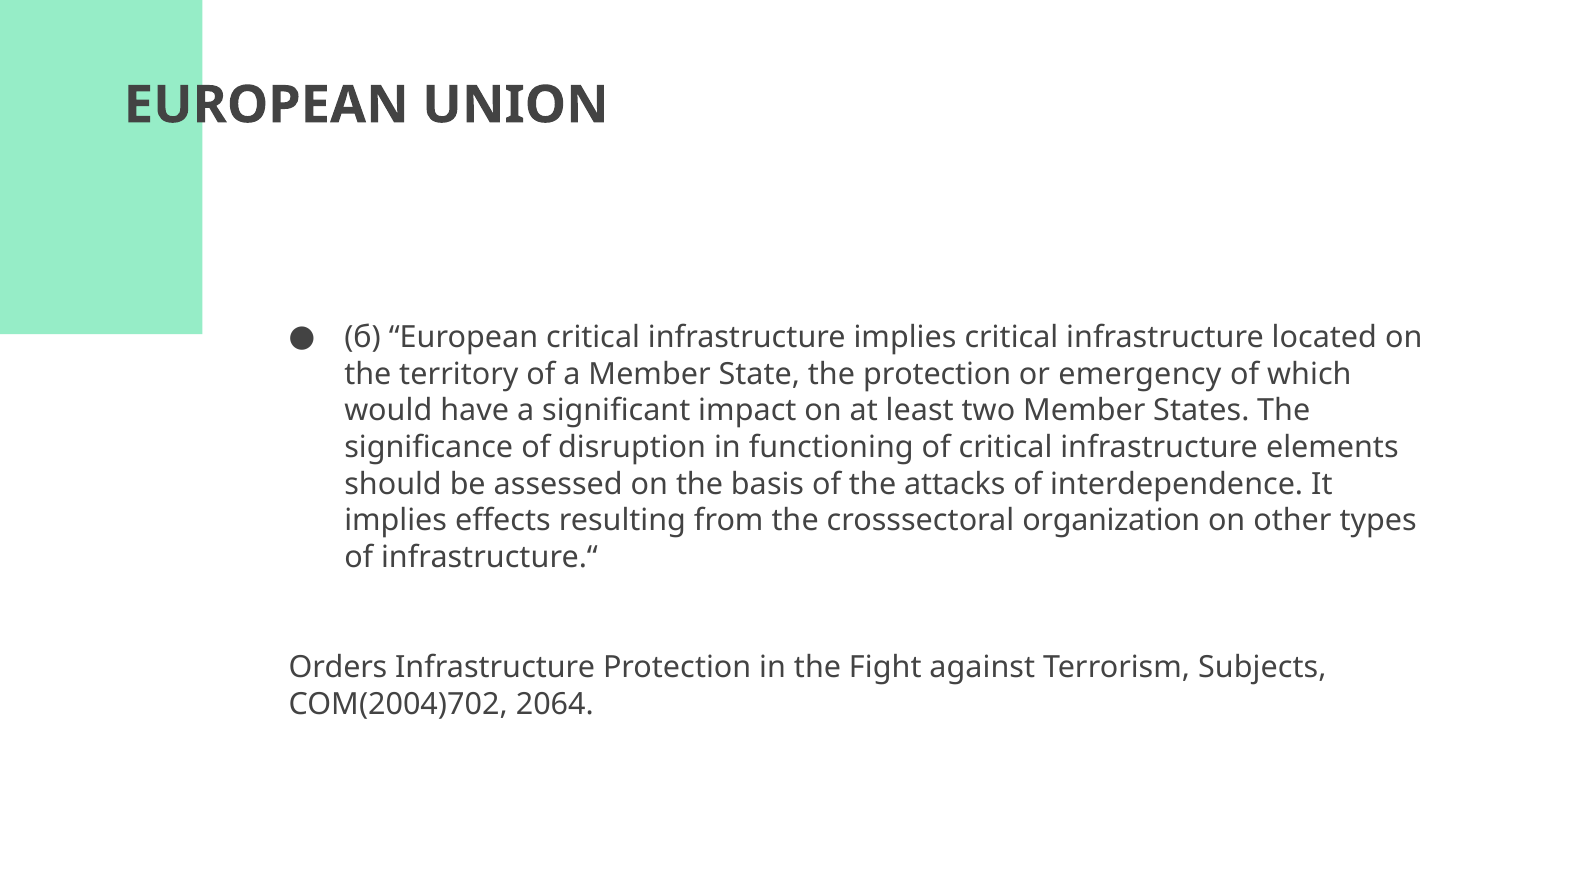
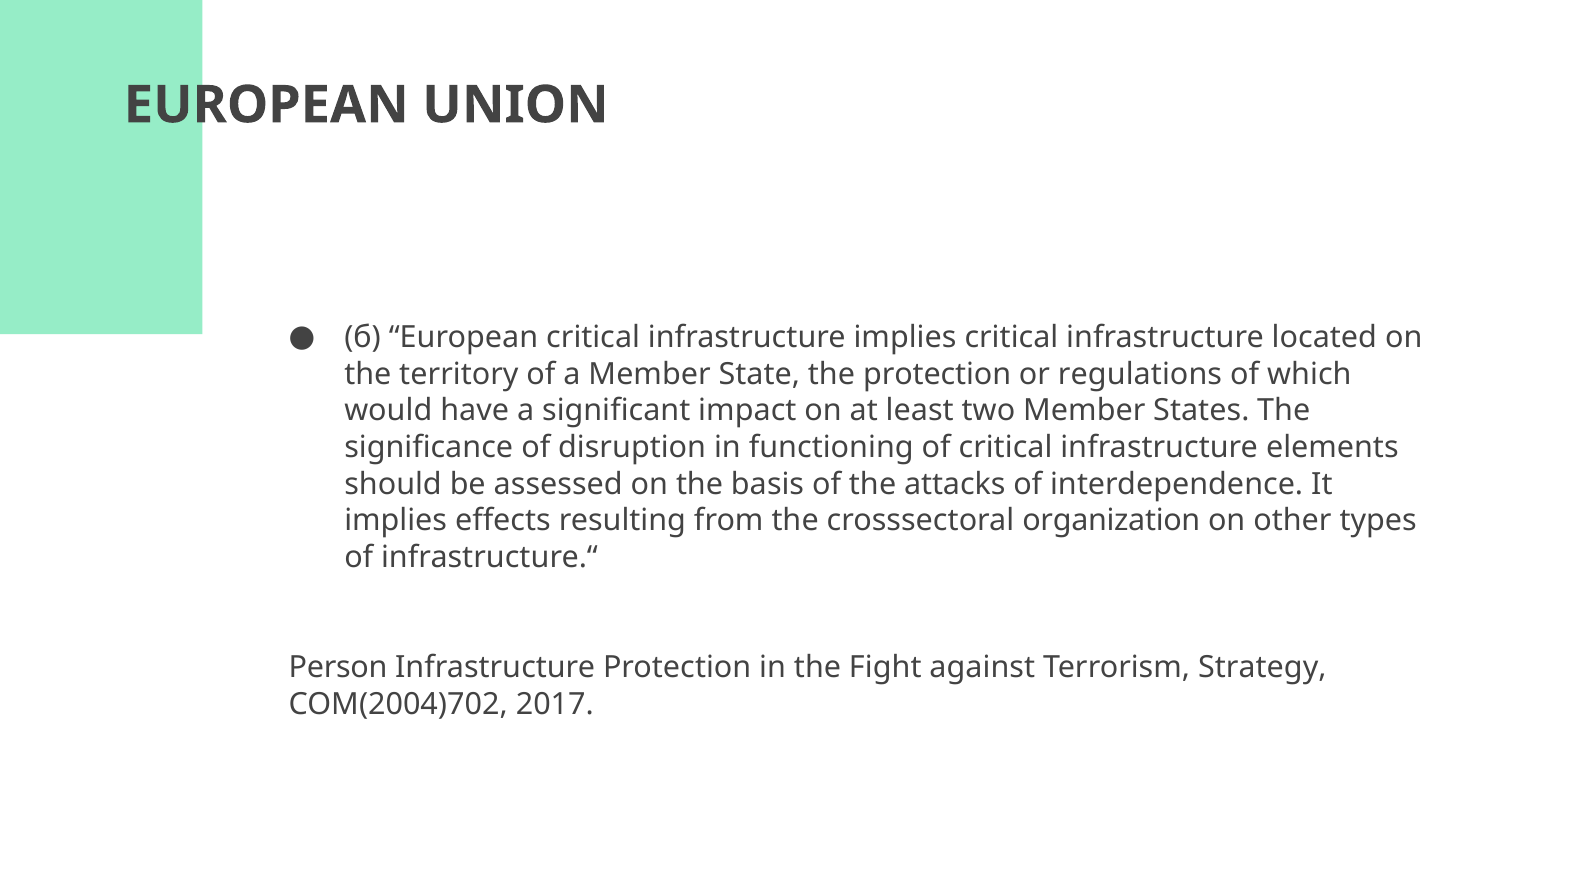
emergency: emergency -> regulations (1140, 374)
Orders: Orders -> Person (338, 667)
Subjects: Subjects -> Strаtegy (1262, 667)
2064: 2064 -> 2017 (555, 704)
